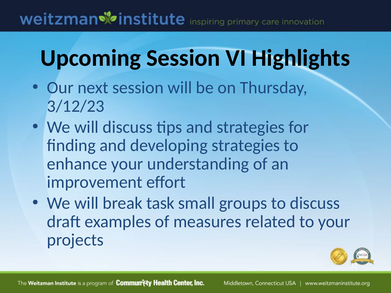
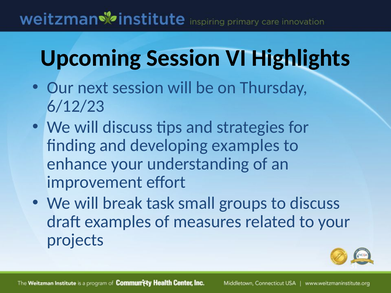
3/12/23: 3/12/23 -> 6/12/23 (76, 106)
developing strategies: strategies -> examples (246, 146)
